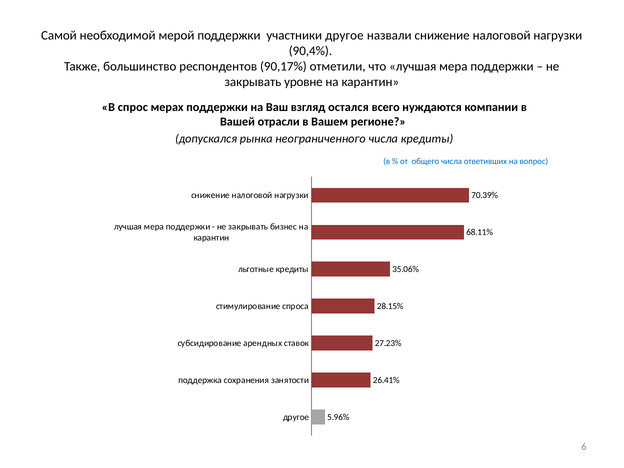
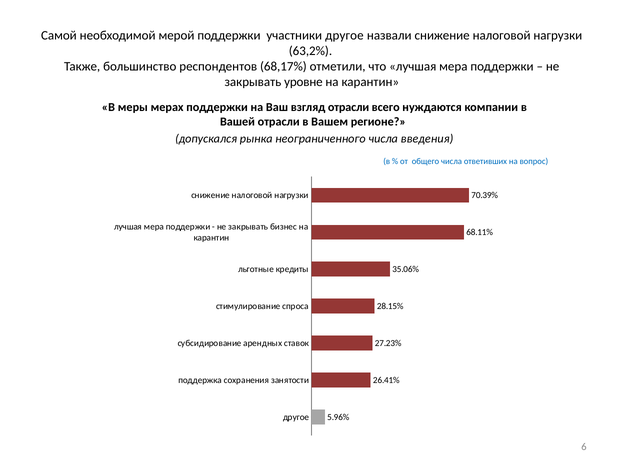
90,4%: 90,4% -> 63,2% (310, 51)
90,17%: 90,17% -> 68,17% (283, 66)
спрос: спрос -> меры (133, 107)
взгляд остался: остался -> отрасли (349, 107)
числа кредиты: кредиты -> введения (427, 139)
